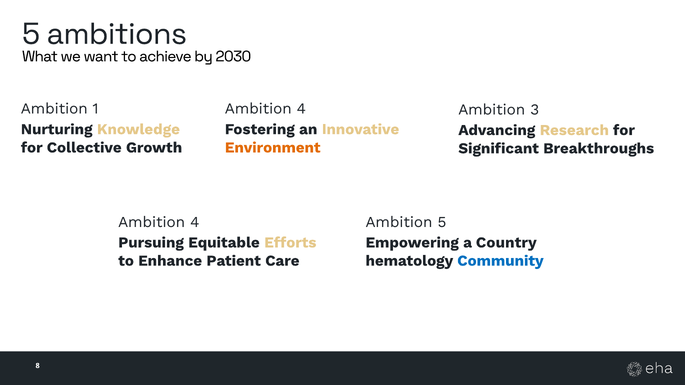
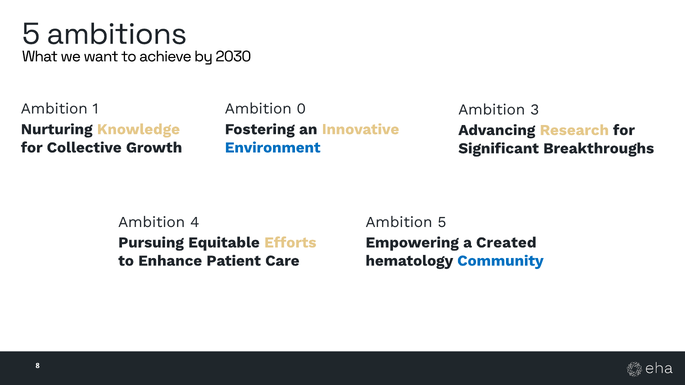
4: 4 -> 0 (301, 109)
Environment colour: orange -> blue (273, 148)
Country: Country -> Created (506, 243)
